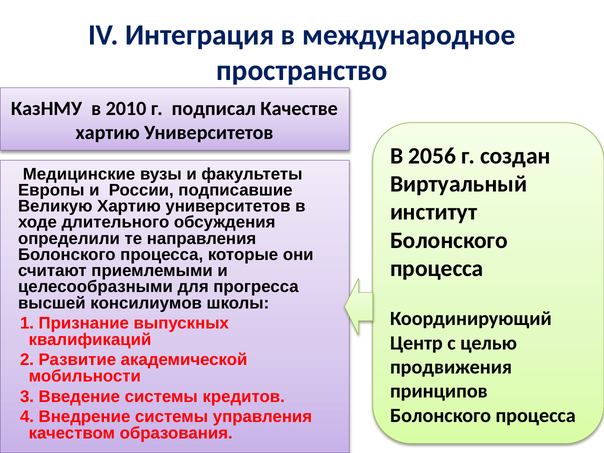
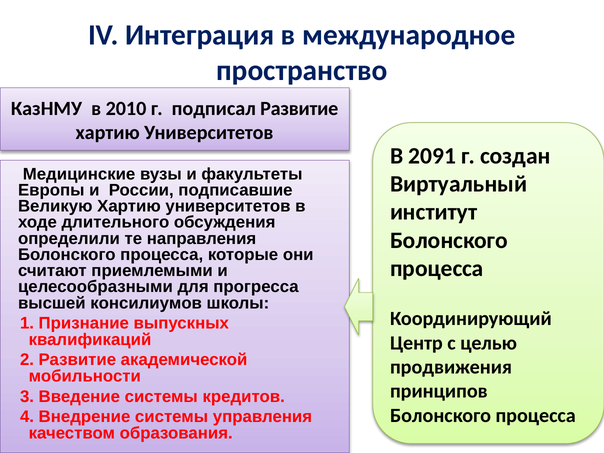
подписал Качестве: Качестве -> Развитие (299, 108)
2056: 2056 -> 2091 (432, 156)
